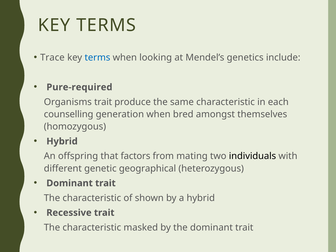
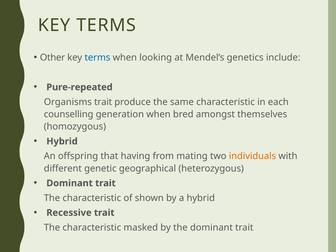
Trace: Trace -> Other (52, 58)
Pure-required: Pure-required -> Pure-repeated (79, 87)
factors: factors -> having (135, 156)
individuals colour: black -> orange (252, 156)
